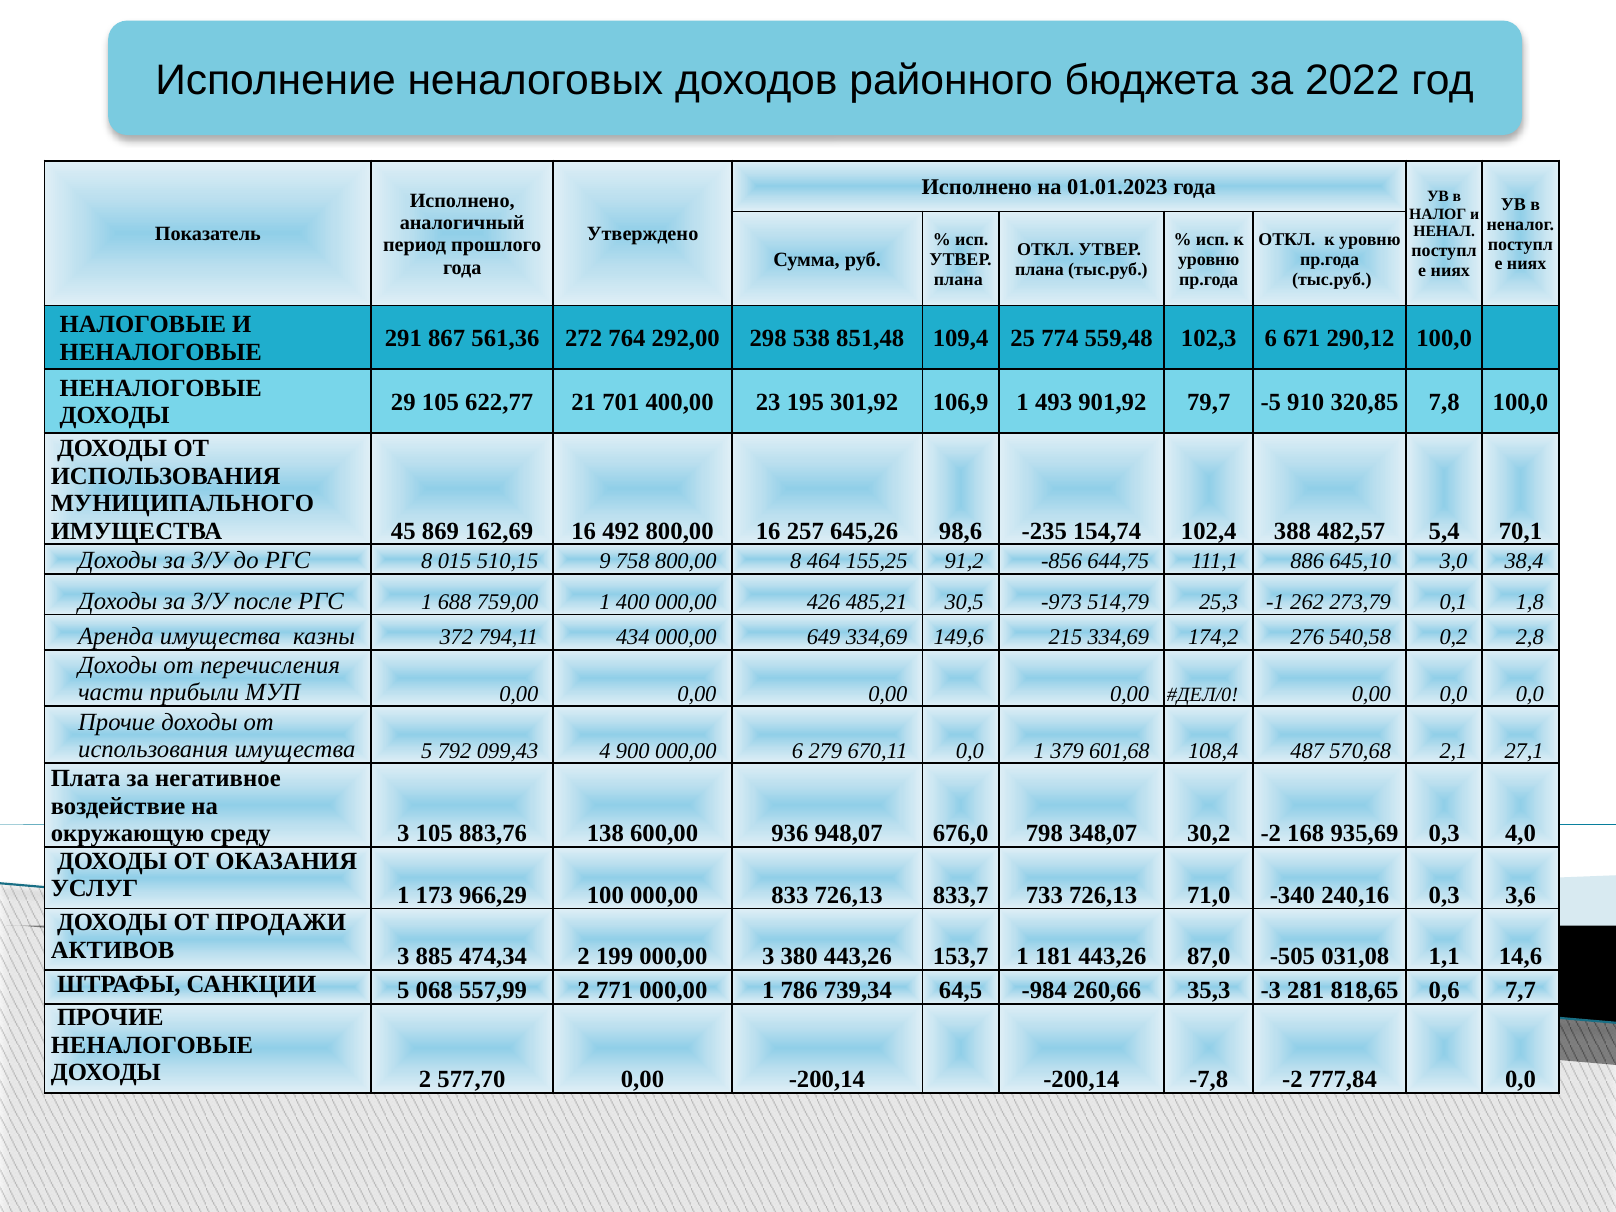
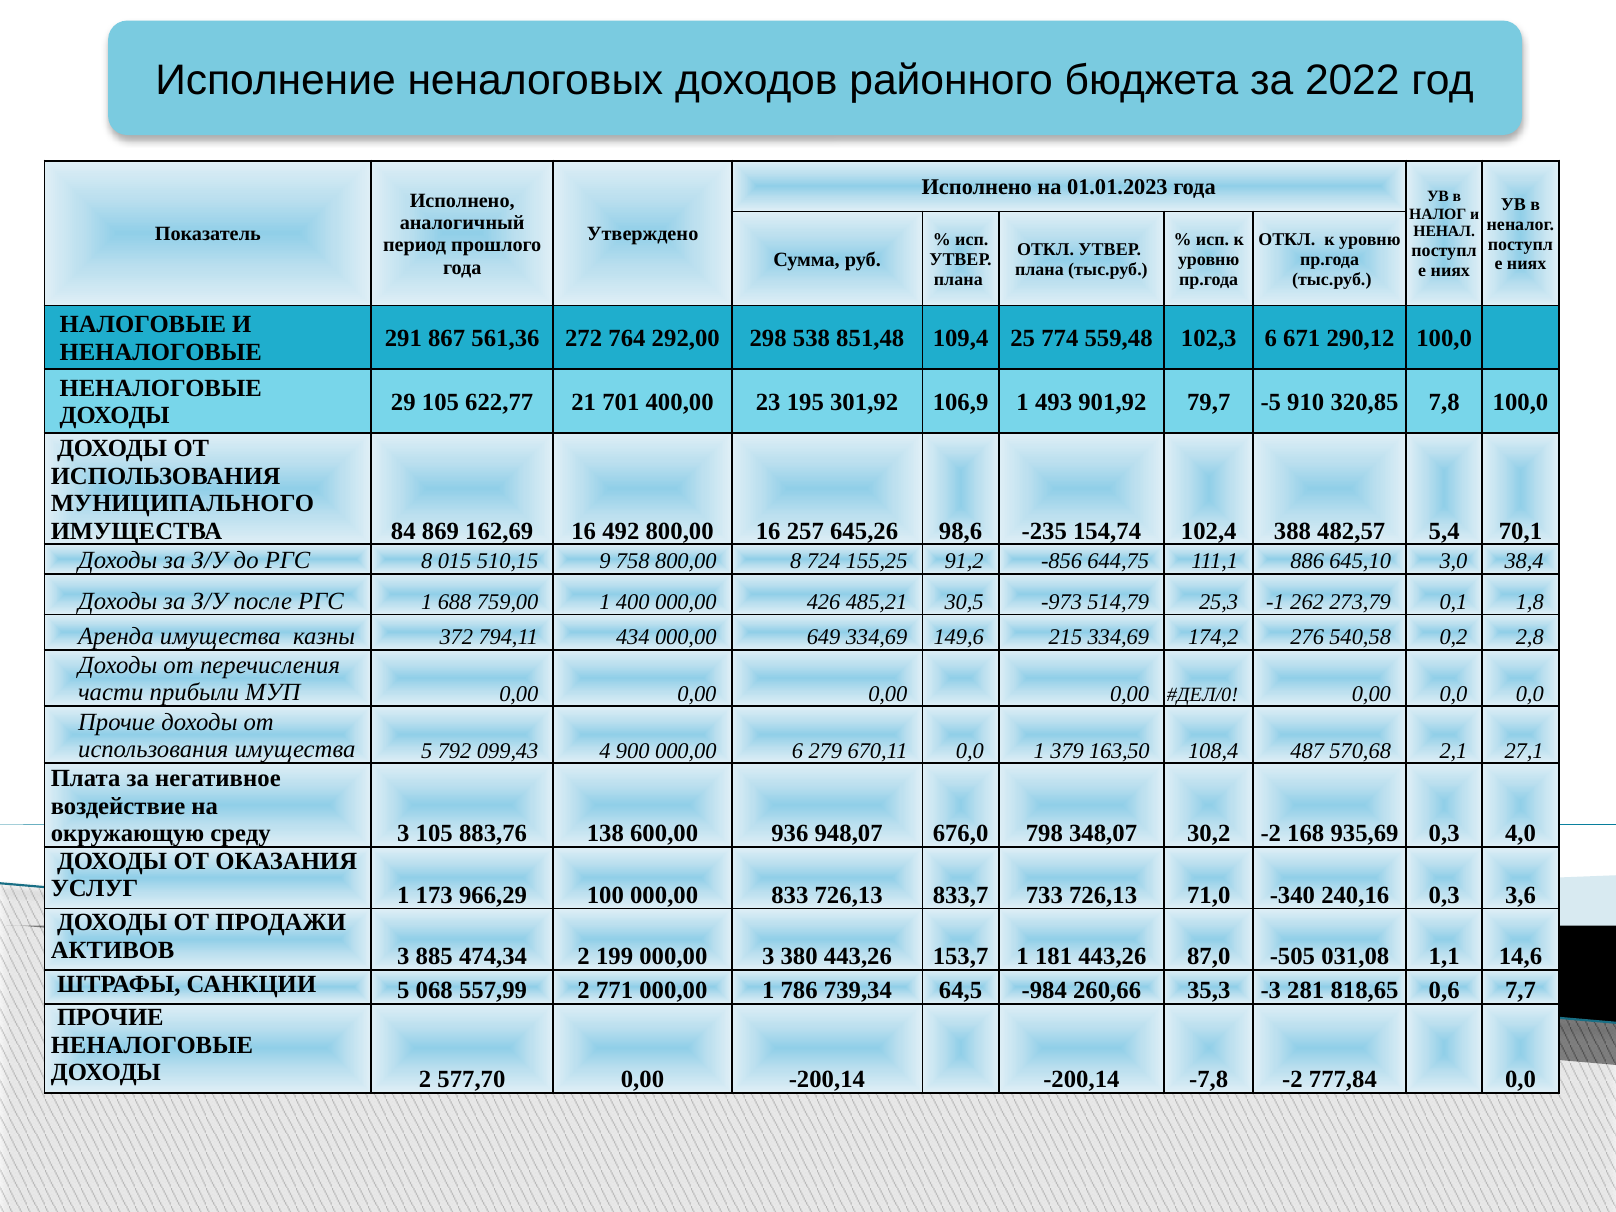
45: 45 -> 84 (403, 531)
464: 464 -> 724 (824, 561)
601,68: 601,68 -> 163,50 (1119, 751)
